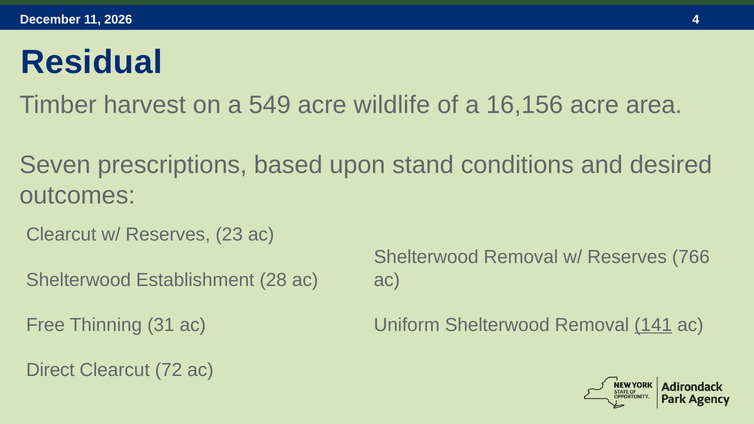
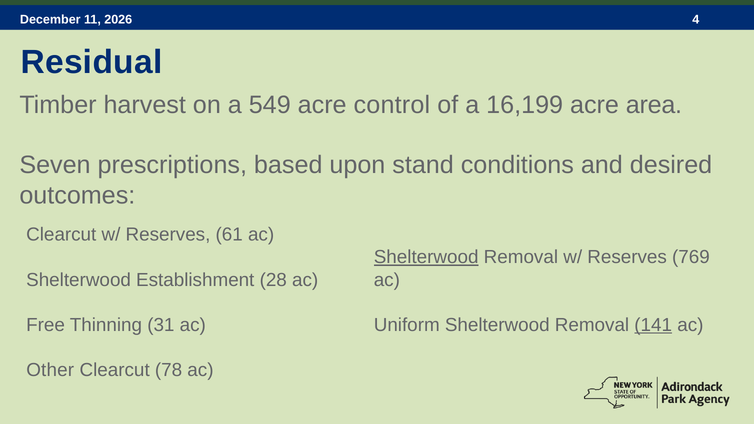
wildlife: wildlife -> control (392, 105)
16,156: 16,156 -> 16,199 (525, 105)
23: 23 -> 61 (229, 235)
Shelterwood underline: none -> present (426, 257)
766: 766 -> 769 (691, 257)
Direct: Direct -> Other (50, 370)
72: 72 -> 78 (169, 370)
